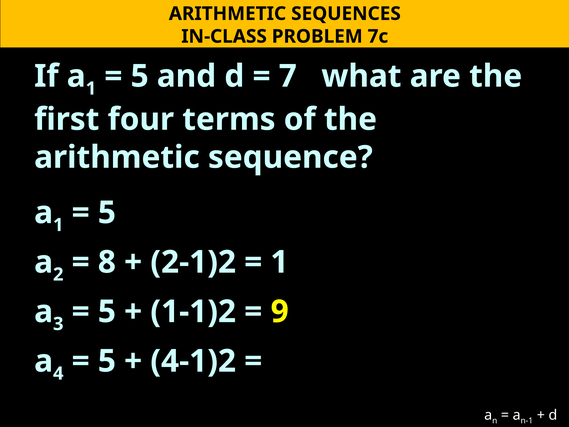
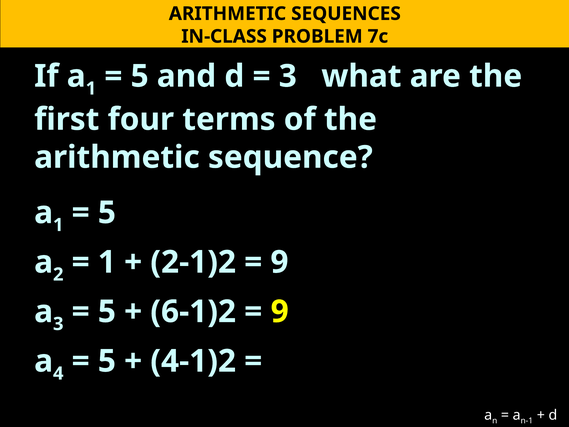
7: 7 -> 3 (288, 76)
8: 8 -> 1 (107, 262)
1: 1 -> 9 (279, 262)
1-1)2: 1-1)2 -> 6-1)2 (193, 312)
